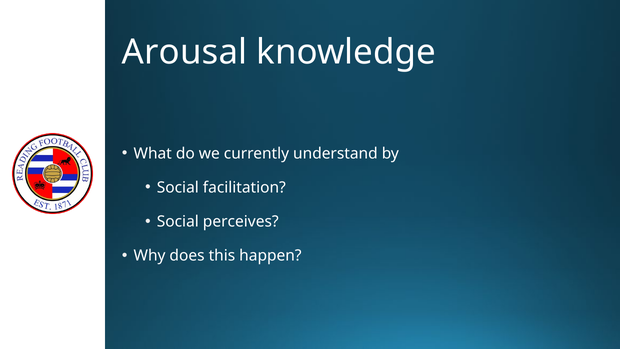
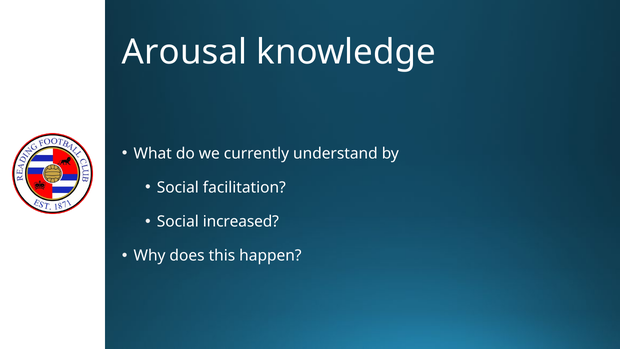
perceives: perceives -> increased (241, 222)
